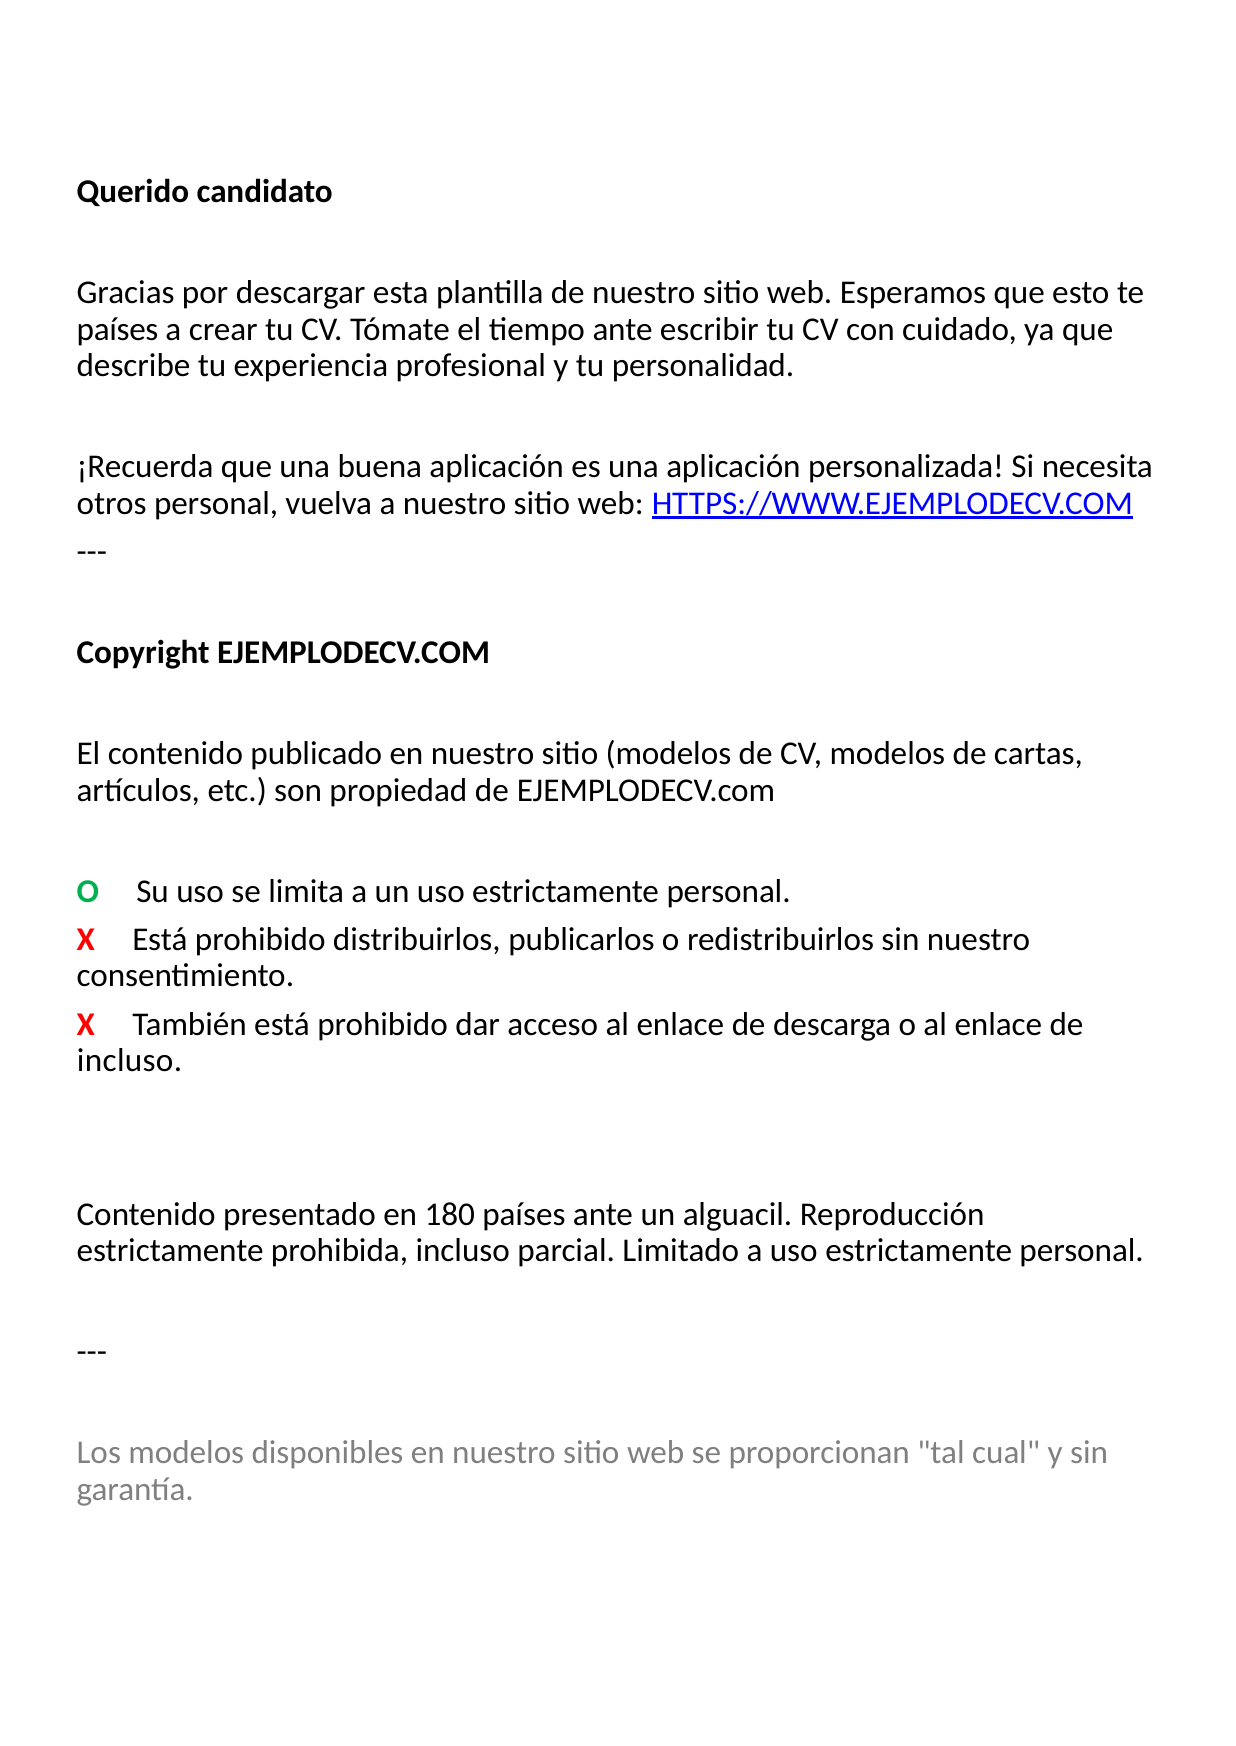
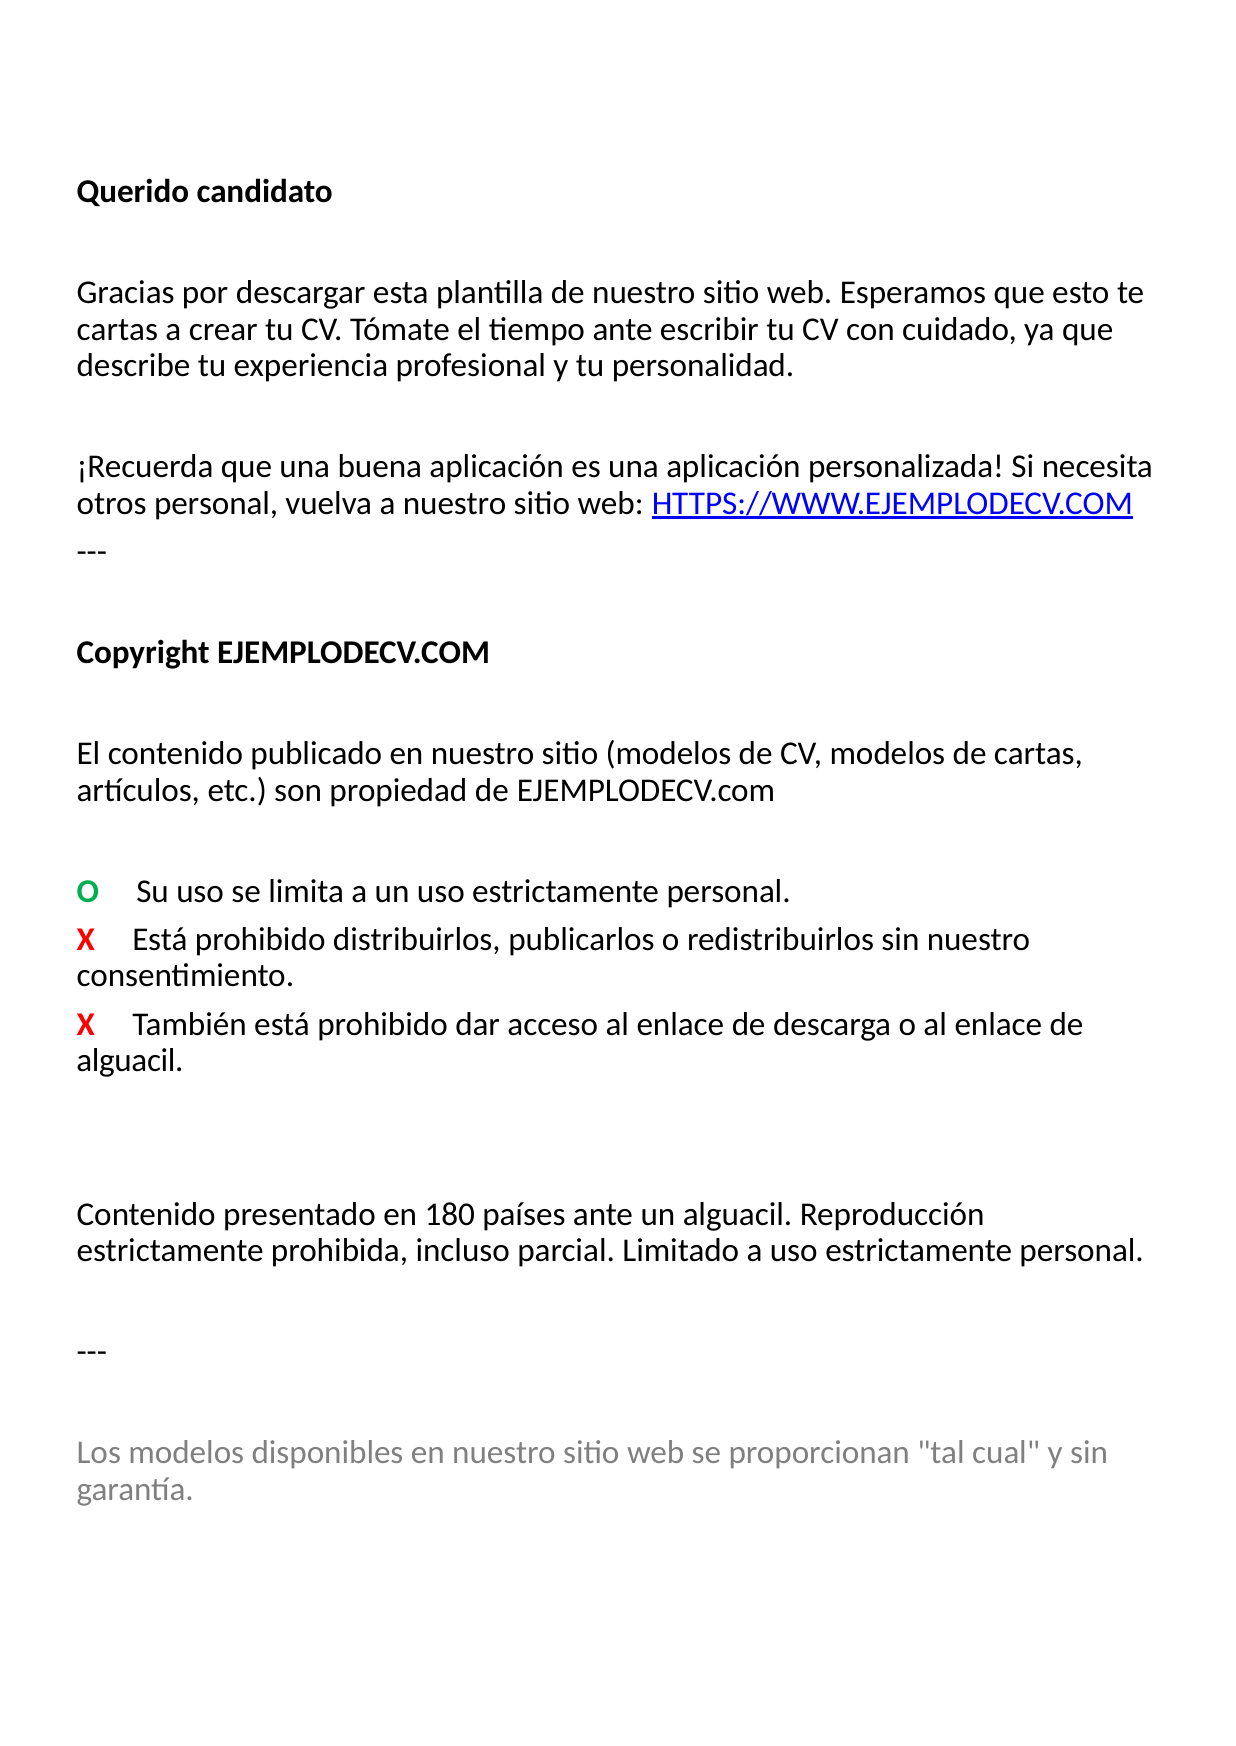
países: países -> cartas (117, 329)
incluso: incluso -> alguacil (130, 1062)
